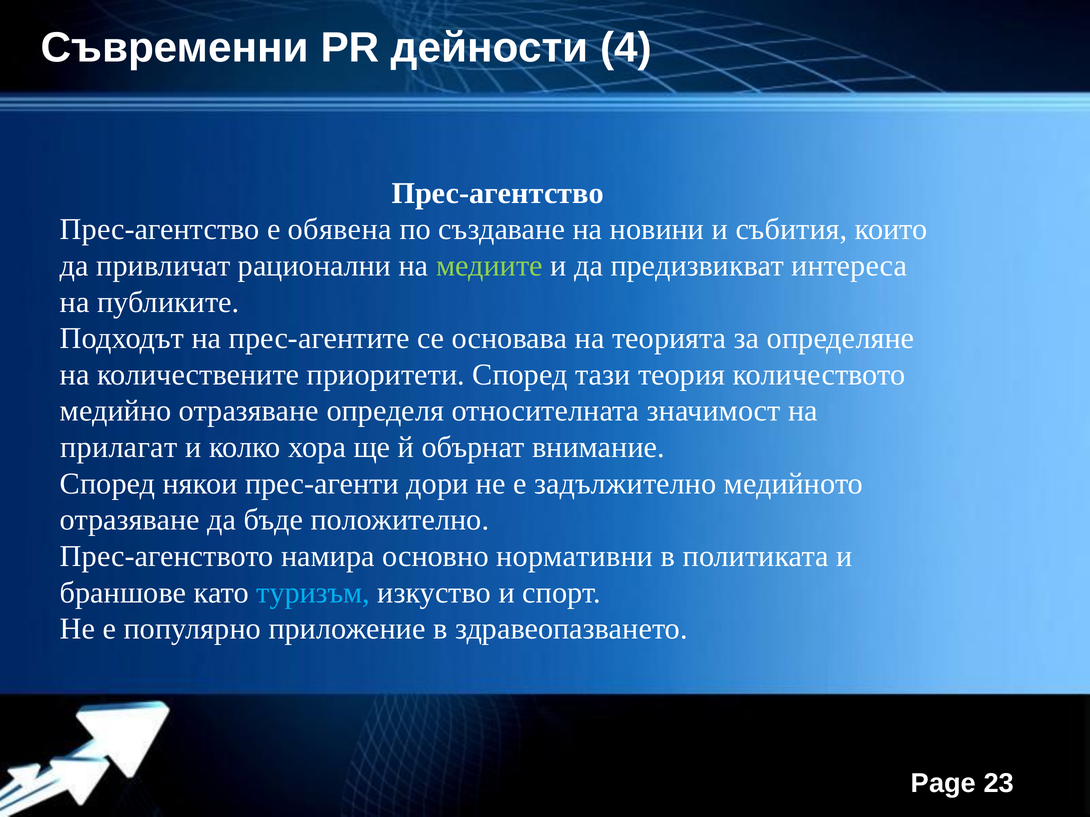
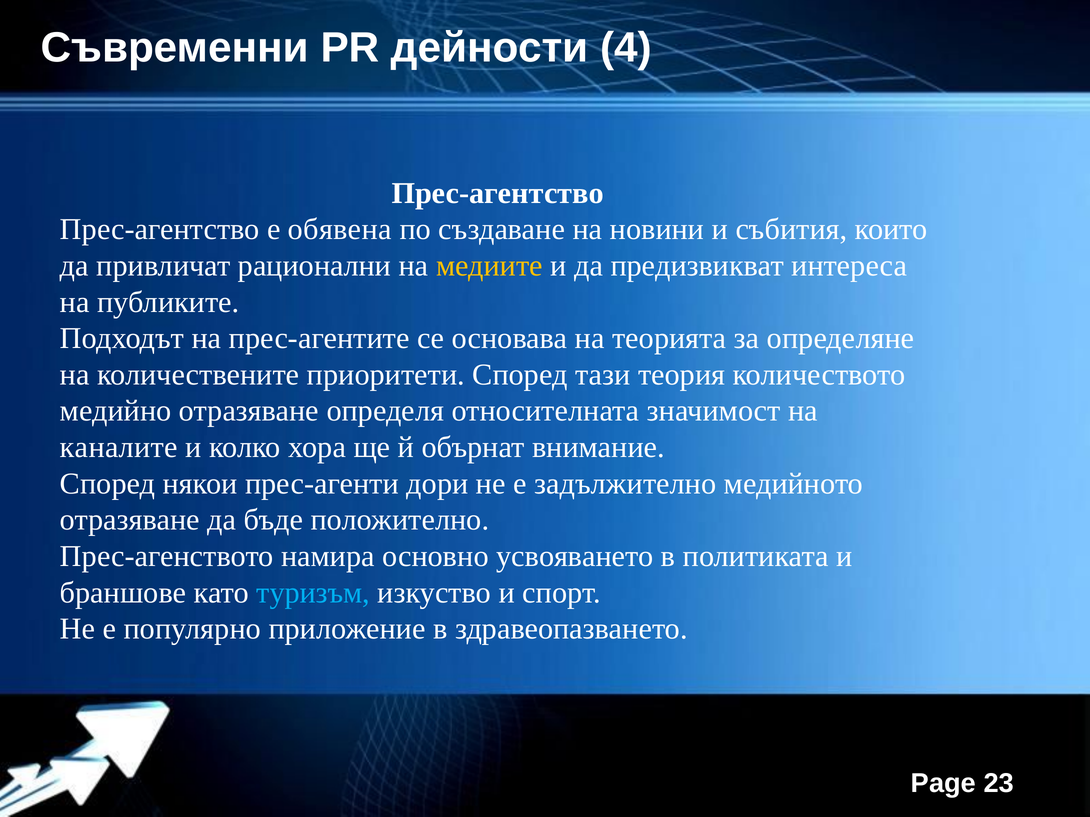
медиите colour: light green -> yellow (489, 266)
прилагат: прилагат -> каналите (119, 448)
нормативни: нормативни -> усвояването (575, 557)
